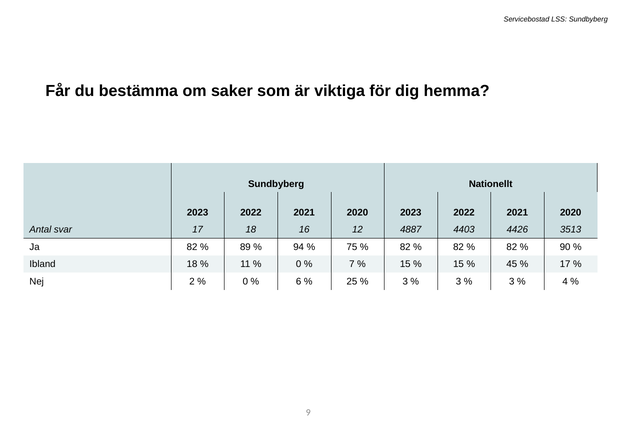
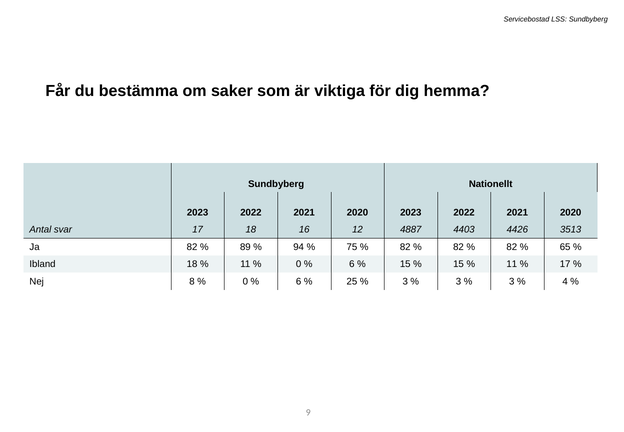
90: 90 -> 65 (565, 247)
7: 7 -> 6 (352, 264)
45: 45 -> 11 (512, 264)
2: 2 -> 8 (192, 281)
